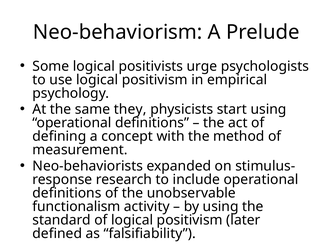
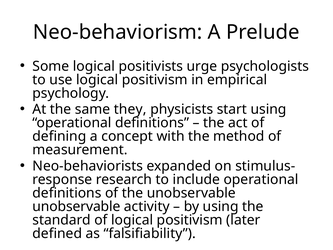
functionalism: functionalism -> unobservable (76, 206)
